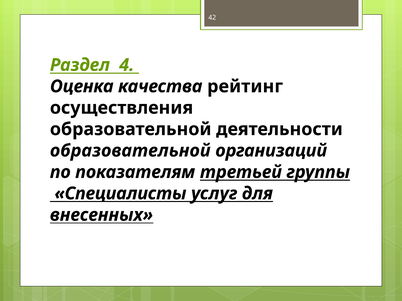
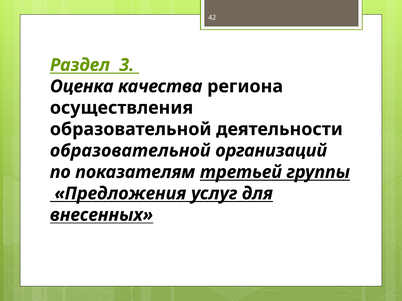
4: 4 -> 3 (127, 65)
рейтинг: рейтинг -> региона (245, 87)
Специалисты: Специалисты -> Предложения (120, 194)
